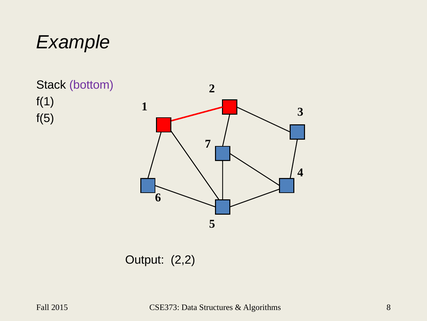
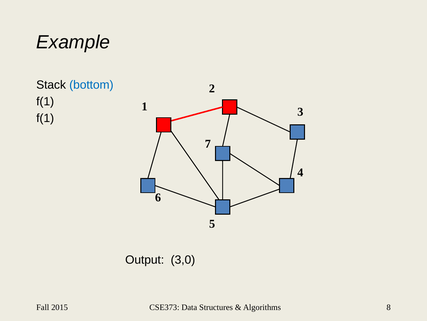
bottom colour: purple -> blue (91, 85)
f(5: f(5 -> f(1 (45, 118)
2,2: 2,2 -> 3,0 (183, 259)
